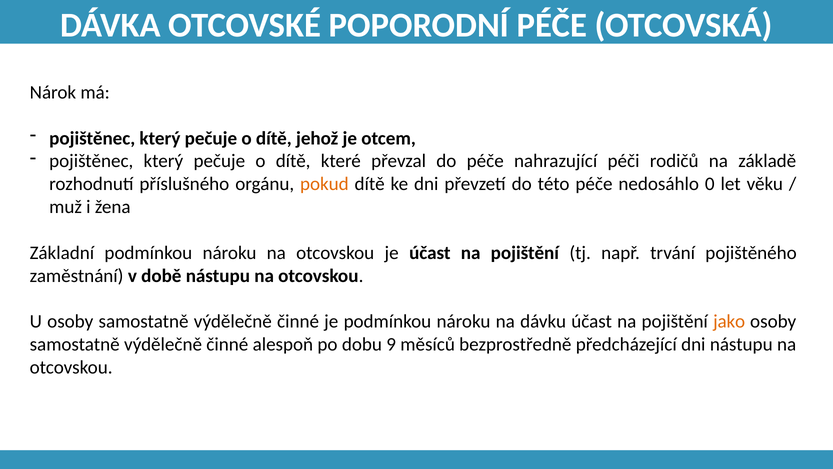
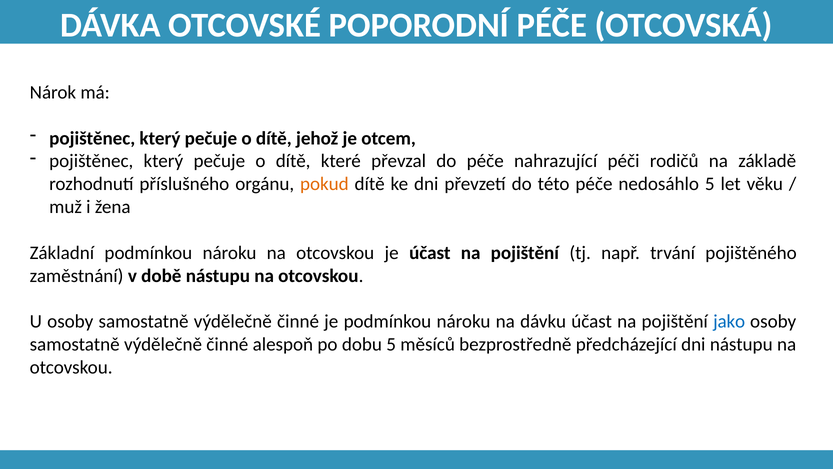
nedosáhlo 0: 0 -> 5 (710, 184)
jako colour: orange -> blue (729, 321)
dobu 9: 9 -> 5 (391, 344)
